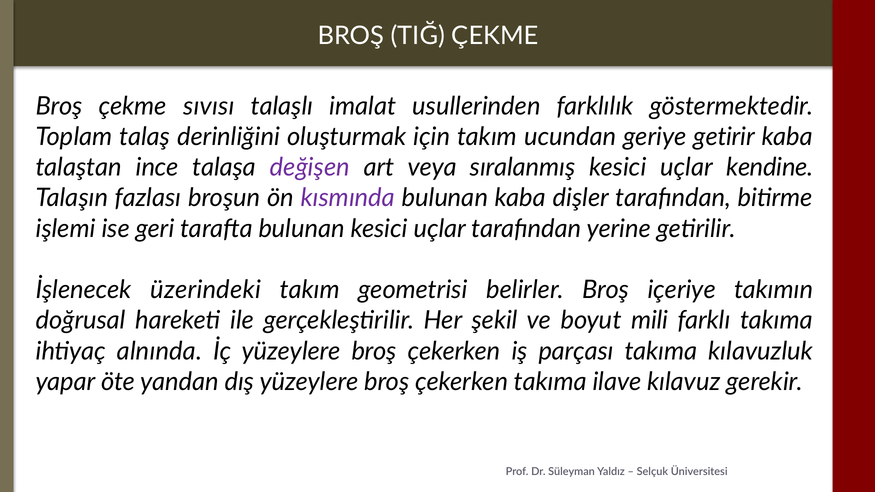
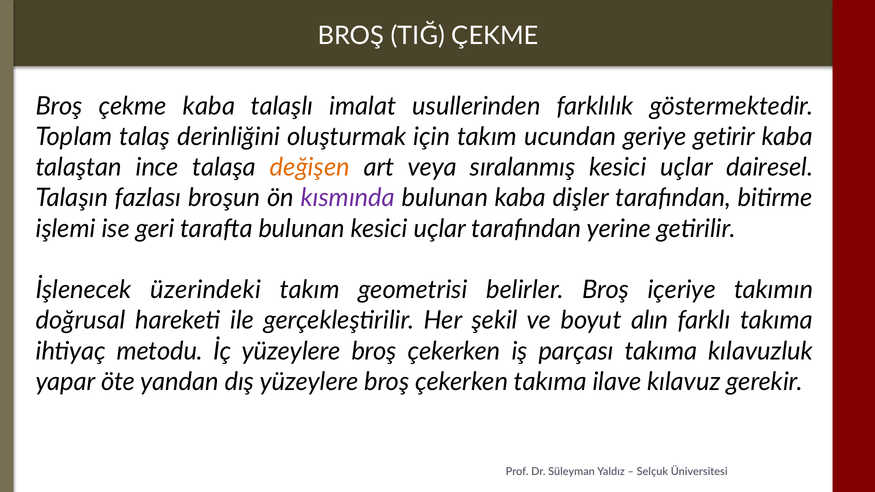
çekme sıvısı: sıvısı -> kaba (209, 106)
değişen colour: purple -> orange (310, 167)
kendine: kendine -> dairesel (770, 167)
mili: mili -> alın (650, 321)
alnında: alnında -> metodu (160, 351)
